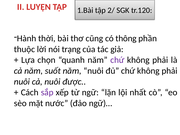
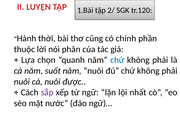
thông: thông -> chính (126, 38)
trạng: trạng -> phân (71, 49)
chứ colour: purple -> blue (117, 60)
